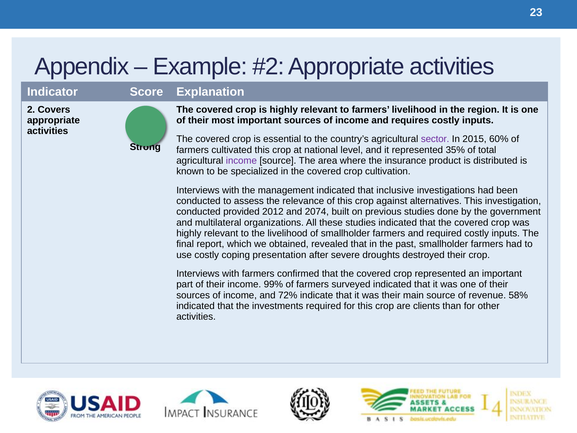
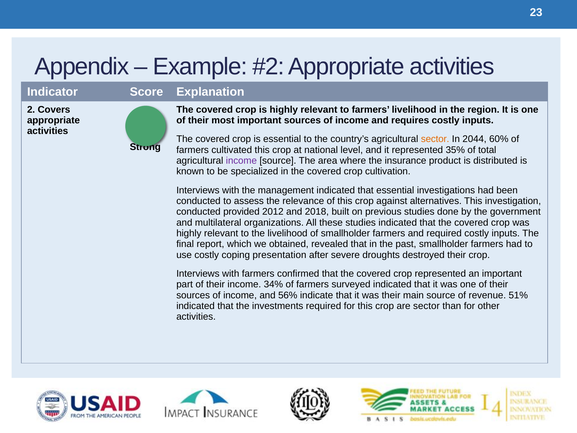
sector colour: purple -> orange (435, 139)
2015: 2015 -> 2044 (475, 139)
that inclusive: inclusive -> essential (395, 190)
2074: 2074 -> 2018 (317, 212)
99%: 99% -> 34% (273, 284)
72%: 72% -> 56% (288, 295)
58%: 58% -> 51% (518, 295)
are clients: clients -> sector (426, 306)
